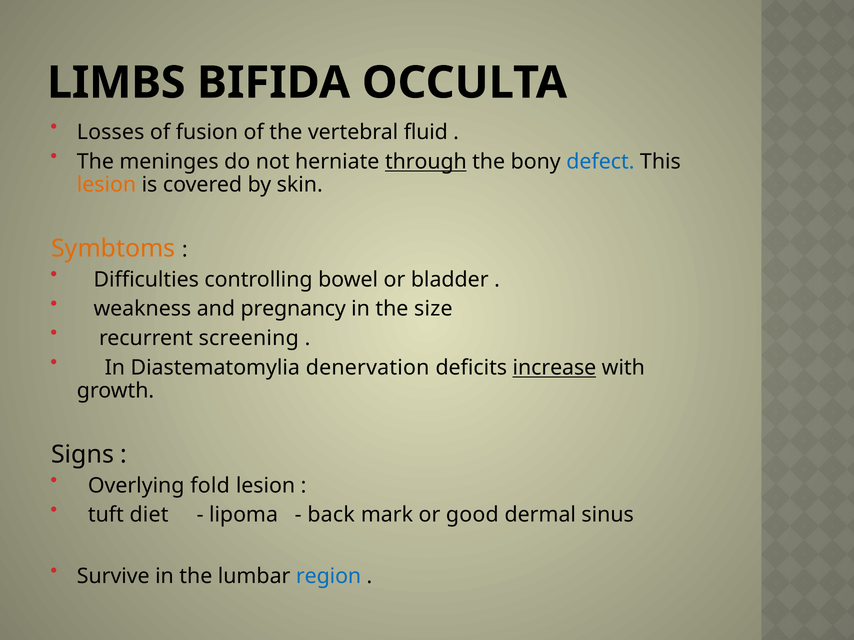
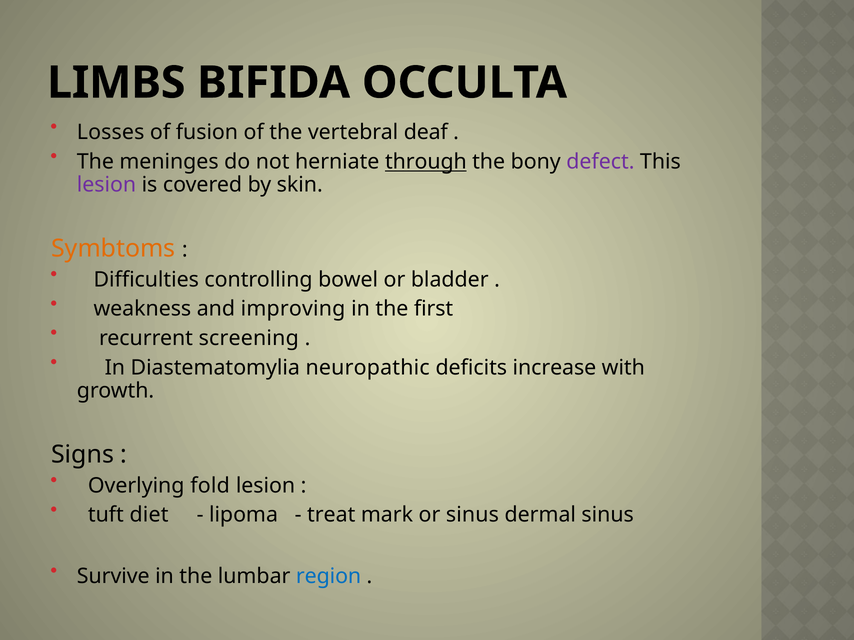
fluid: fluid -> deaf (426, 132)
defect colour: blue -> purple (600, 162)
lesion colour: orange -> purple (107, 185)
pregnancy: pregnancy -> improving (293, 309)
size: size -> first (433, 309)
denervation: denervation -> neuropathic (368, 368)
increase underline: present -> none (554, 368)
back: back -> treat (331, 515)
or good: good -> sinus (472, 515)
